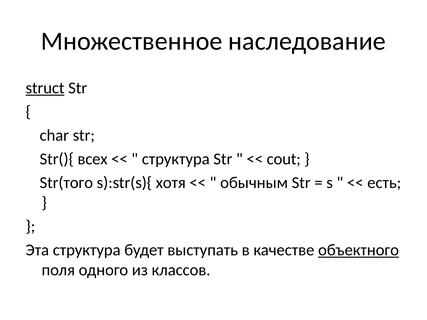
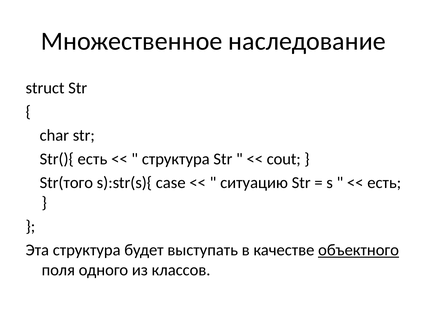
struct underline: present -> none (45, 88)
Str(){ всех: всех -> есть (92, 159)
хотя: хотя -> case (171, 183)
обычным: обычным -> ситуацию (254, 183)
